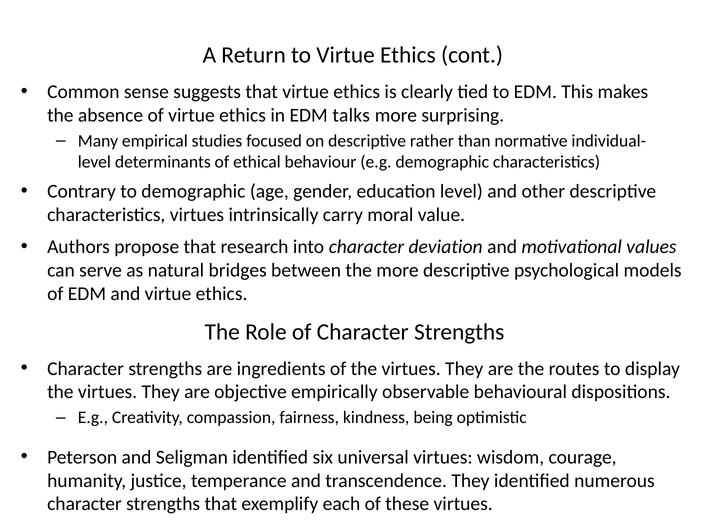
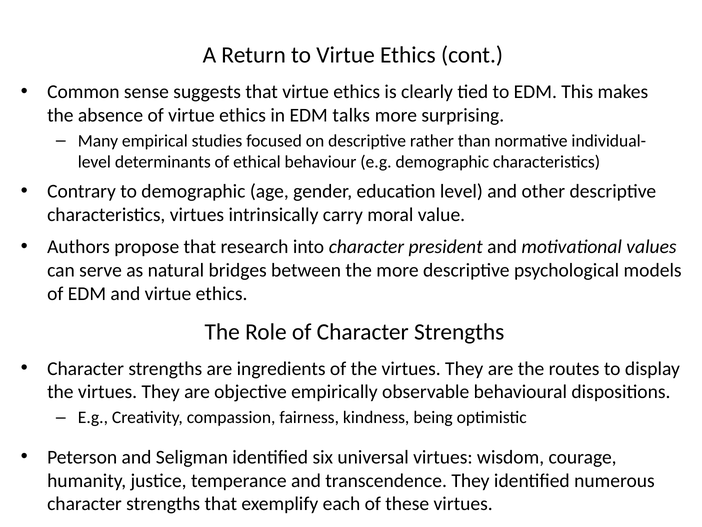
deviation: deviation -> president (446, 247)
